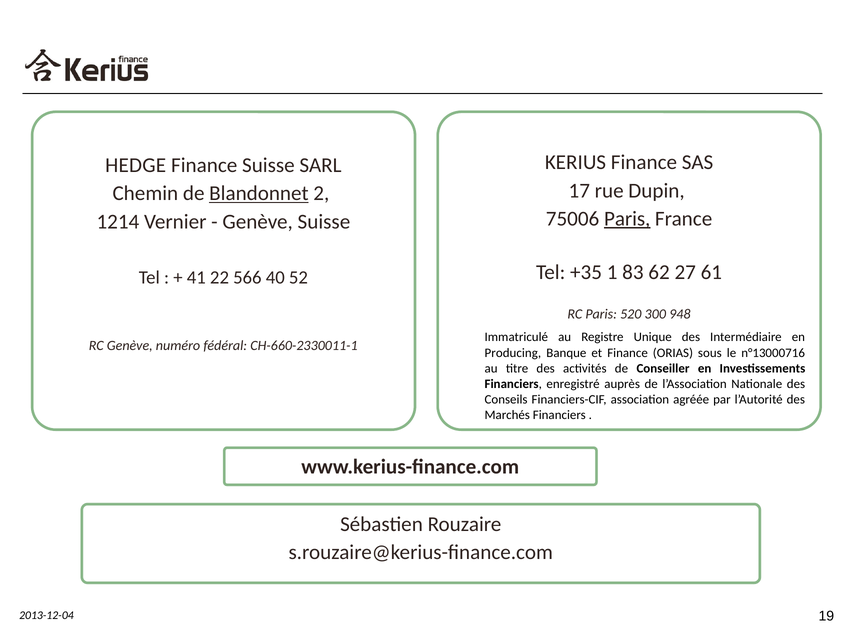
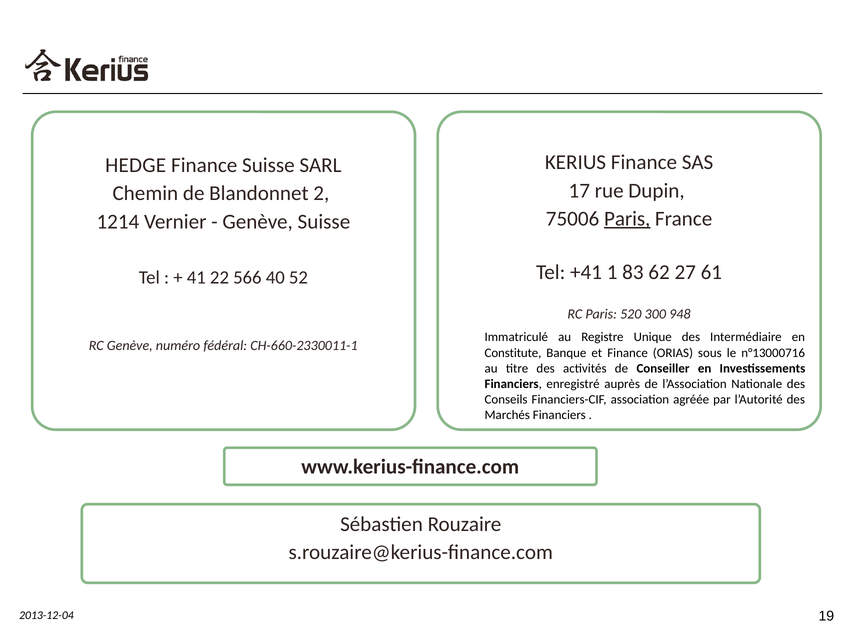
Blandonnet underline: present -> none (259, 193)
+35: +35 -> +41 (586, 272)
Producing: Producing -> Constitute (513, 353)
